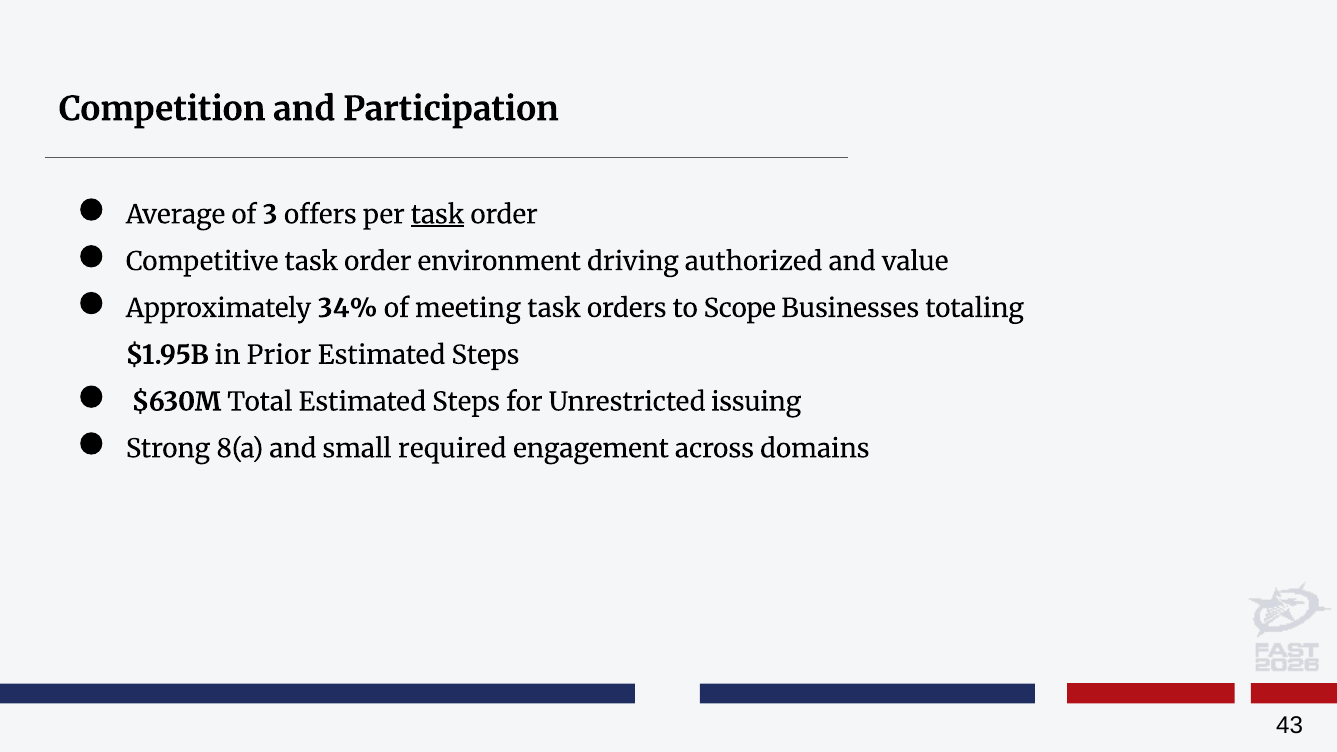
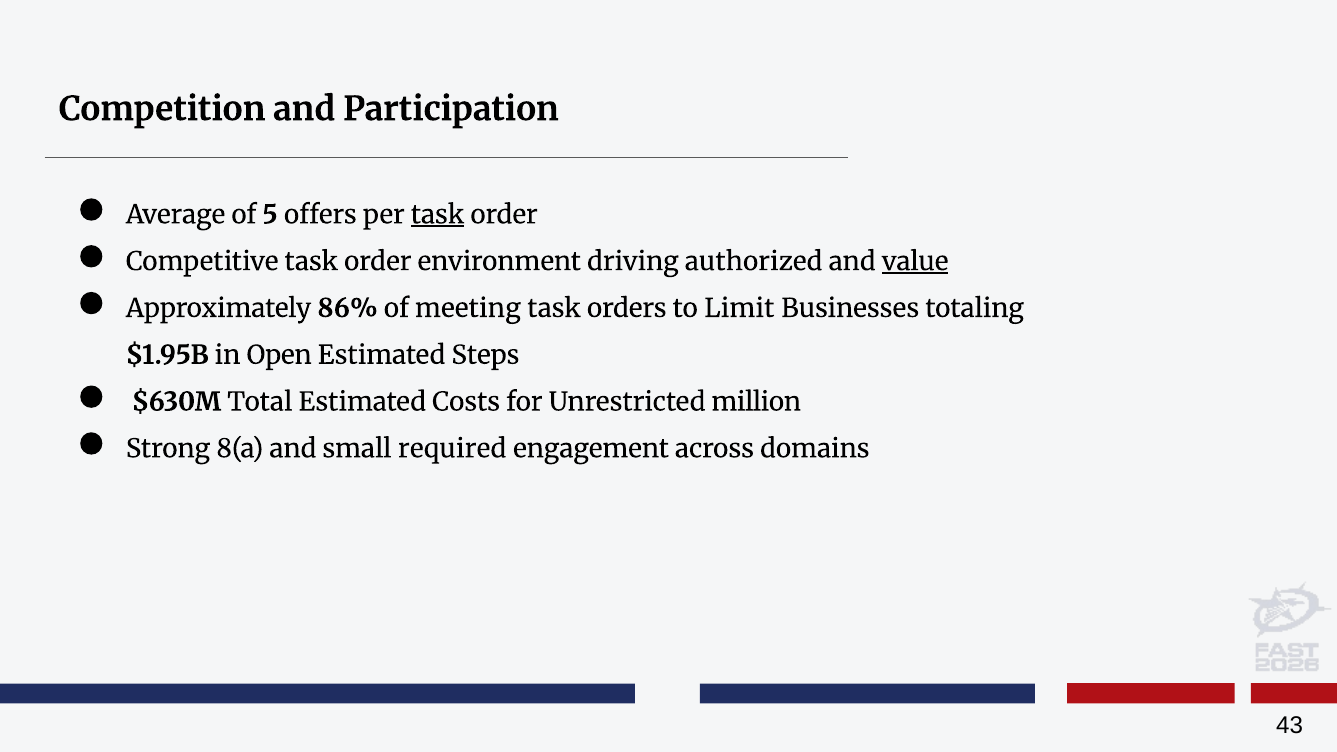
3: 3 -> 5 (270, 215)
value underline: none -> present (915, 262)
34%: 34% -> 86% (348, 308)
Scope: Scope -> Limit (739, 308)
Prior: Prior -> Open (279, 355)
Total Estimated Steps: Steps -> Costs (466, 402)
issuing: issuing -> million (756, 402)
